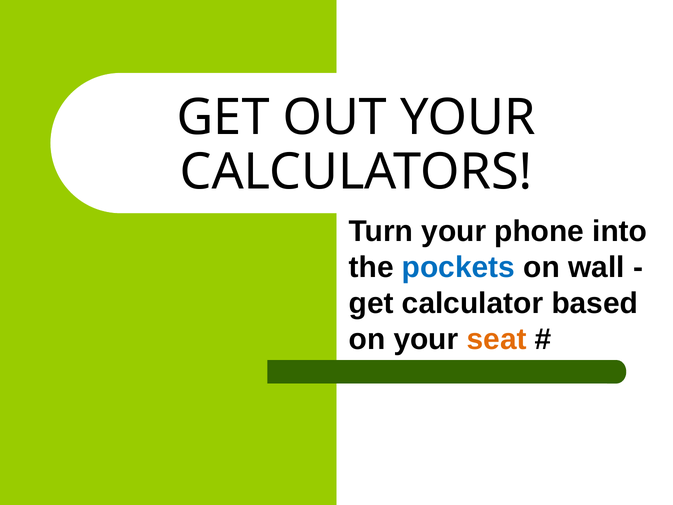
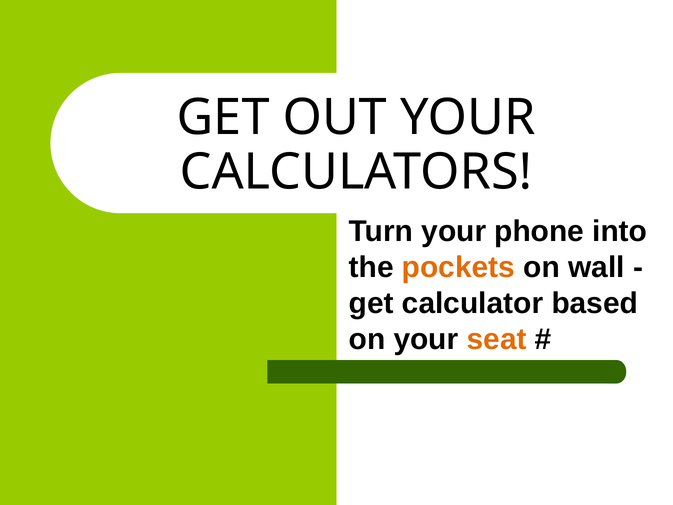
pockets colour: blue -> orange (458, 267)
